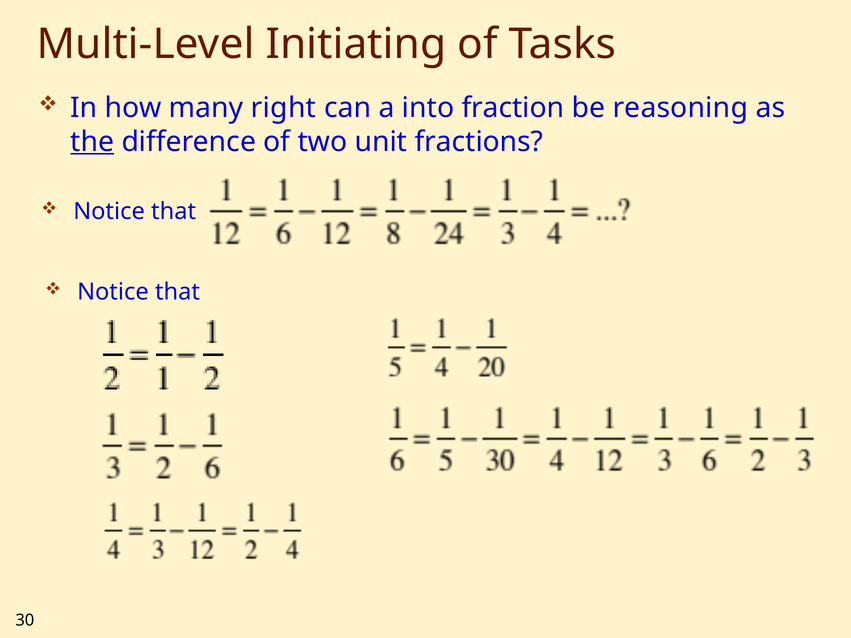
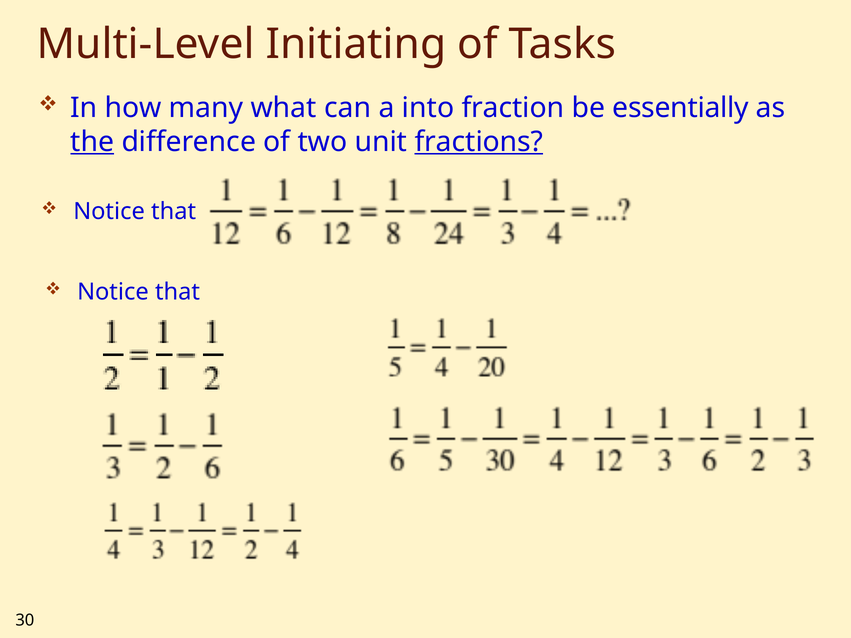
right: right -> what (284, 108)
reasoning: reasoning -> essentially (681, 108)
fractions underline: none -> present (479, 142)
